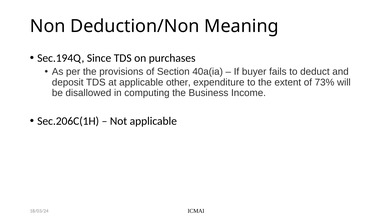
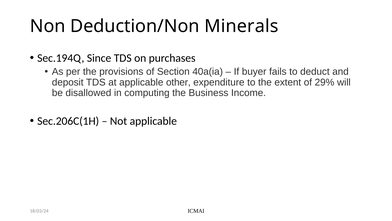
Meaning: Meaning -> Minerals (241, 26)
73%: 73% -> 29% (325, 82)
